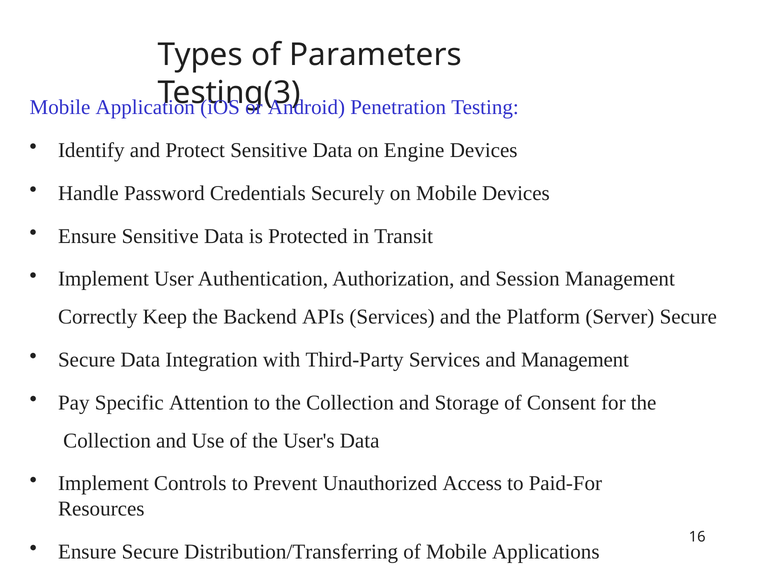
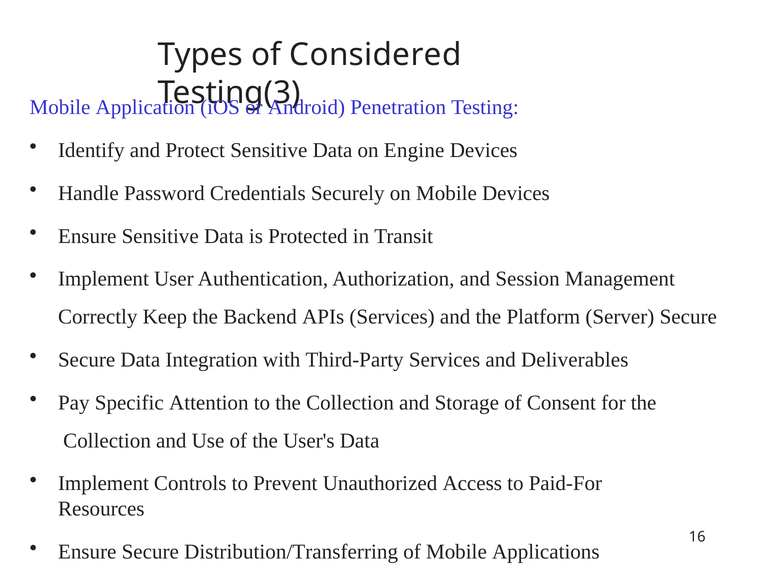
Parameters: Parameters -> Considered (375, 55)
and Management: Management -> Deliverables (575, 360)
